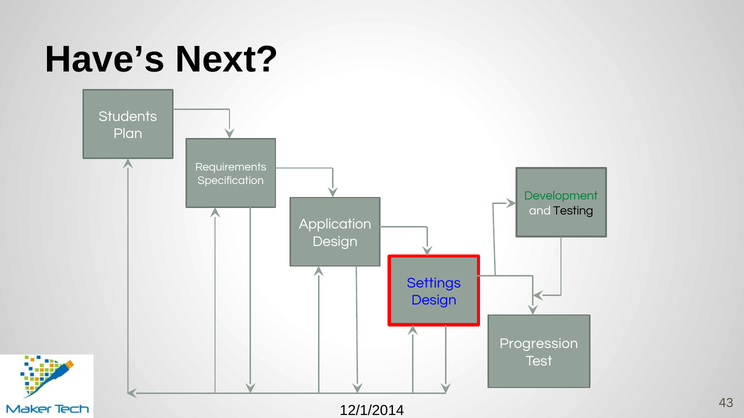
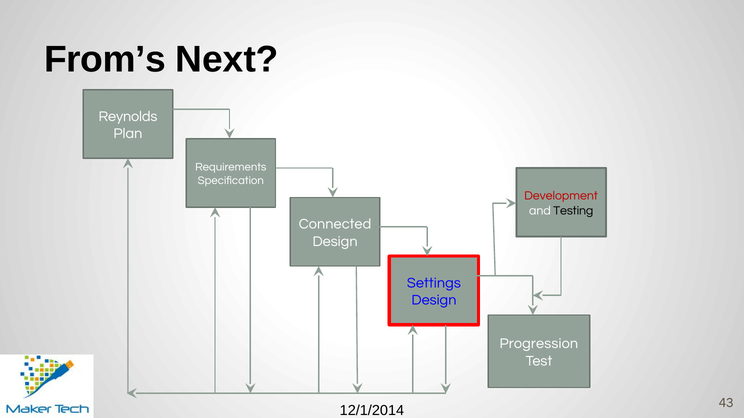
Have’s: Have’s -> From’s (105, 59)
Students: Students -> Reynolds (128, 116)
Development colour: green -> red (561, 196)
Application: Application -> Connected (335, 224)
